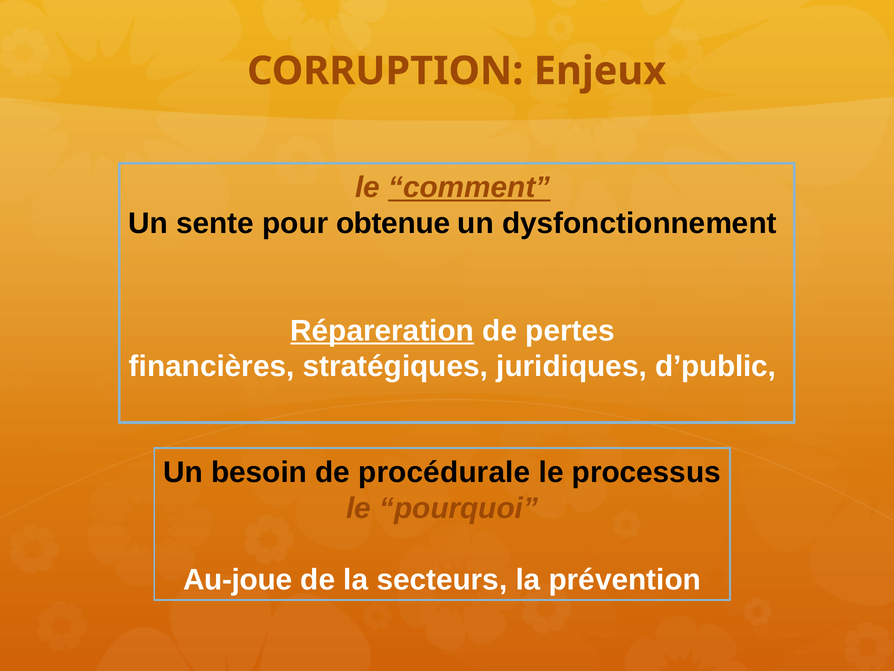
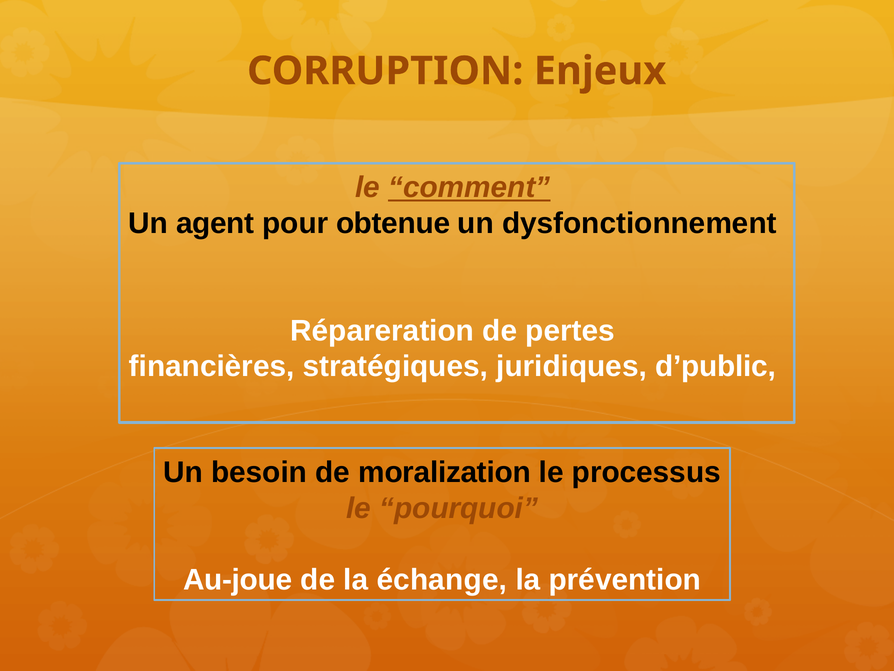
sente: sente -> agent (215, 223)
Répareration underline: present -> none (382, 330)
procédurale: procédurale -> moralization (445, 472)
secteurs: secteurs -> échange (442, 579)
